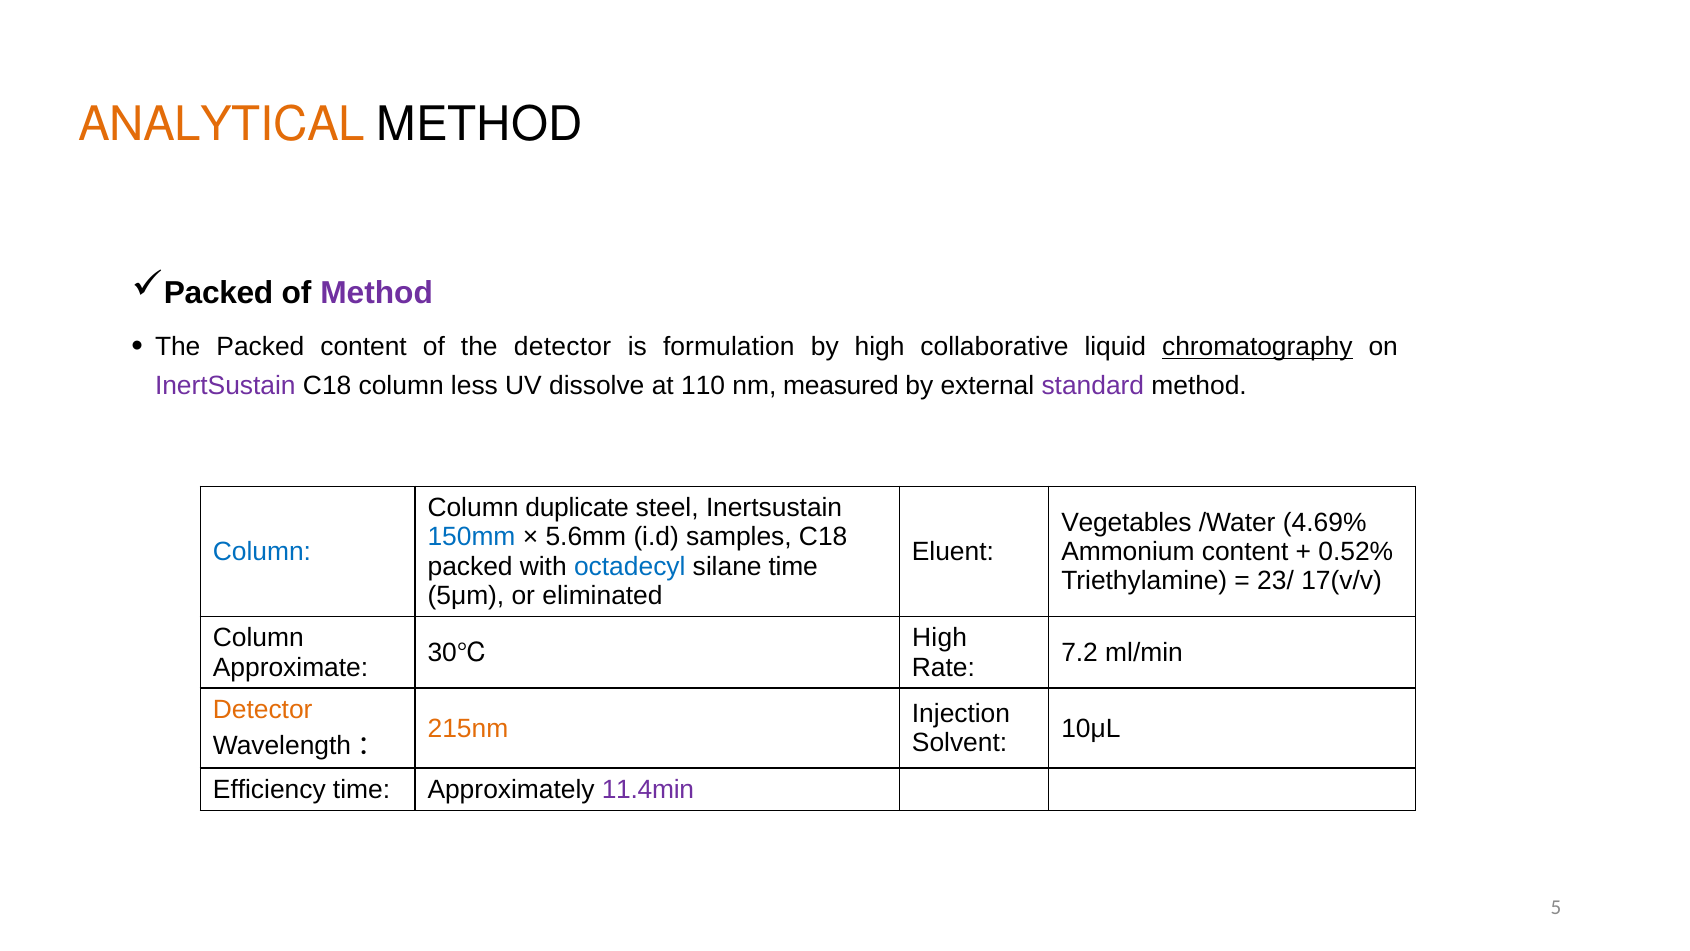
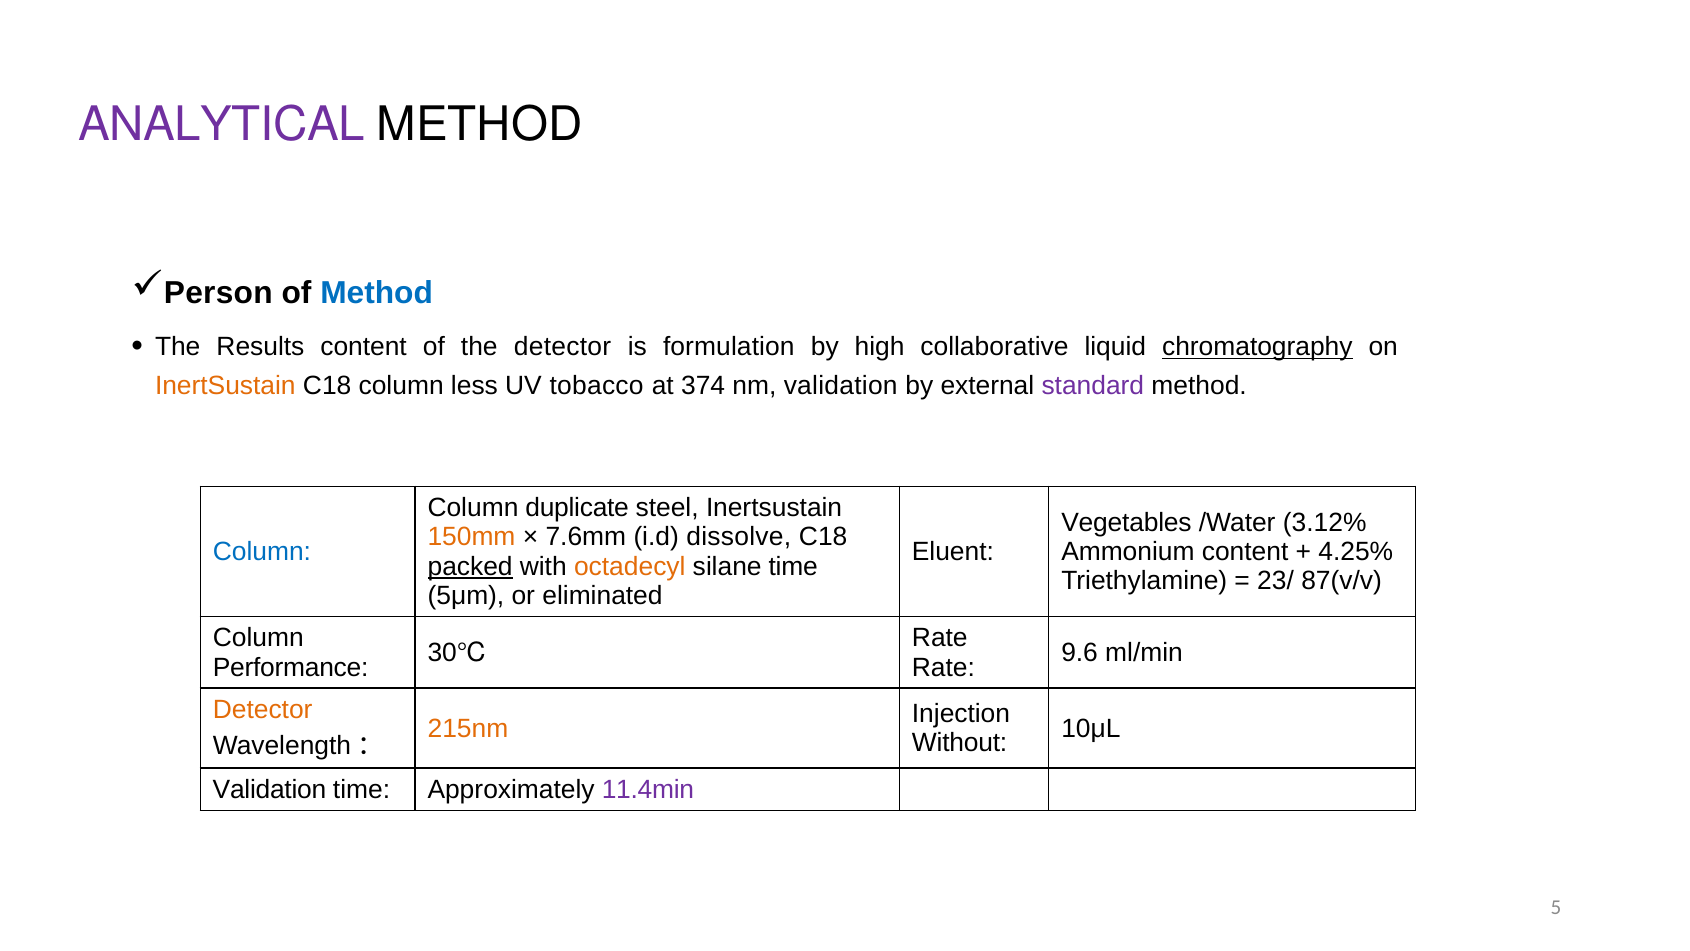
ANALYTICAL colour: orange -> purple (222, 125)
Packed: Packed -> Person (218, 293)
Method colour: purple -> blue (377, 293)
The Packed: Packed -> Results (260, 347)
InertSustain colour: purple -> orange (225, 385)
dissolve: dissolve -> tobacco (597, 385)
110: 110 -> 374 (703, 385)
nm measured: measured -> validation (841, 385)
4.69%: 4.69% -> 3.12% (1325, 522)
150mm colour: blue -> orange (472, 537)
5.6mm: 5.6mm -> 7.6mm (586, 537)
samples: samples -> dissolve (739, 537)
0.52%: 0.52% -> 4.25% (1356, 552)
packed underline: none -> present (470, 566)
octadecyl colour: blue -> orange (630, 566)
17(v/v: 17(v/v -> 87(v/v (1342, 581)
High: High -> Rate (940, 638)
7.2: 7.2 -> 9.6 (1080, 652)
Approximate: Approximate -> Performance (291, 667)
Solvent: Solvent -> Without (960, 743)
Efficiency: Efficiency -> Validation (269, 789)
